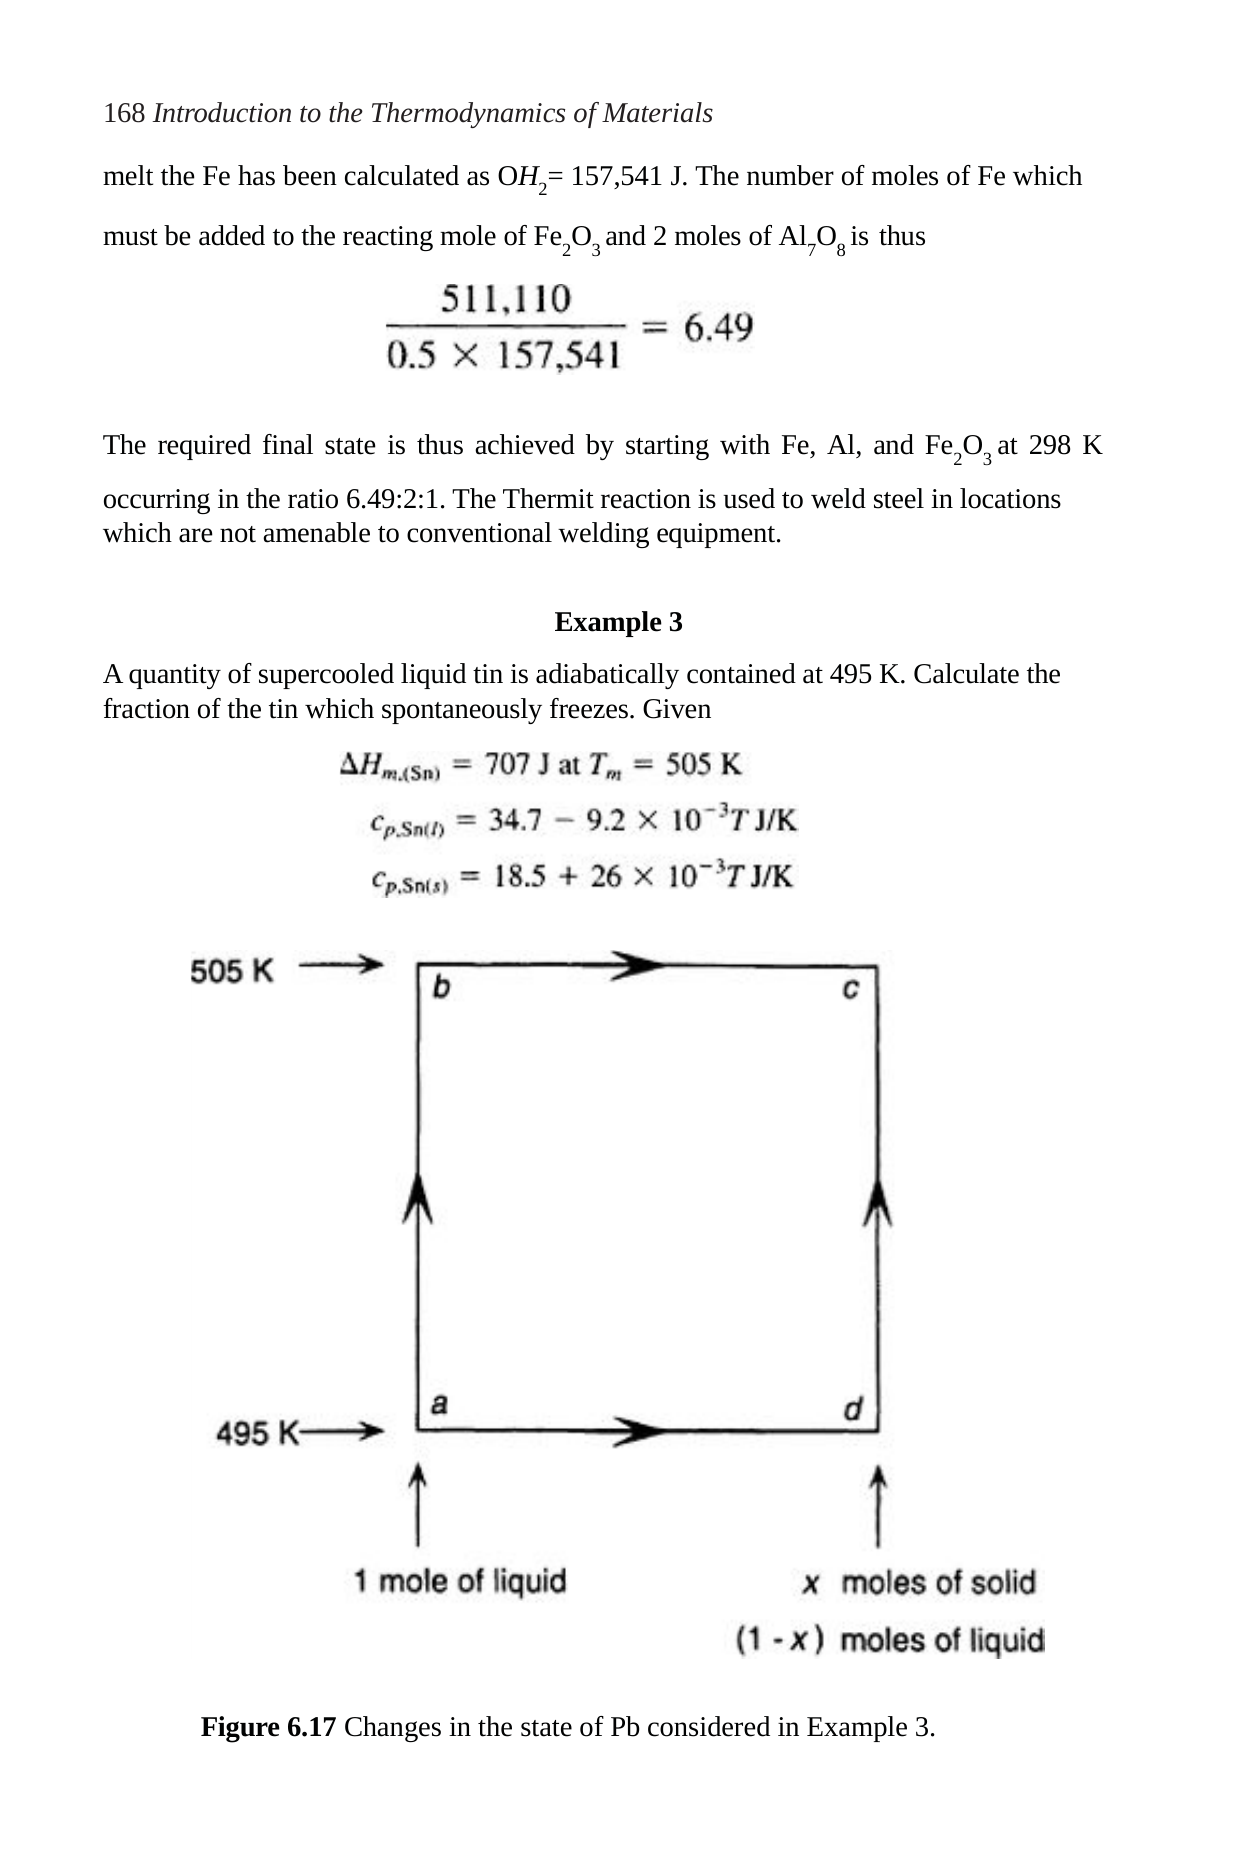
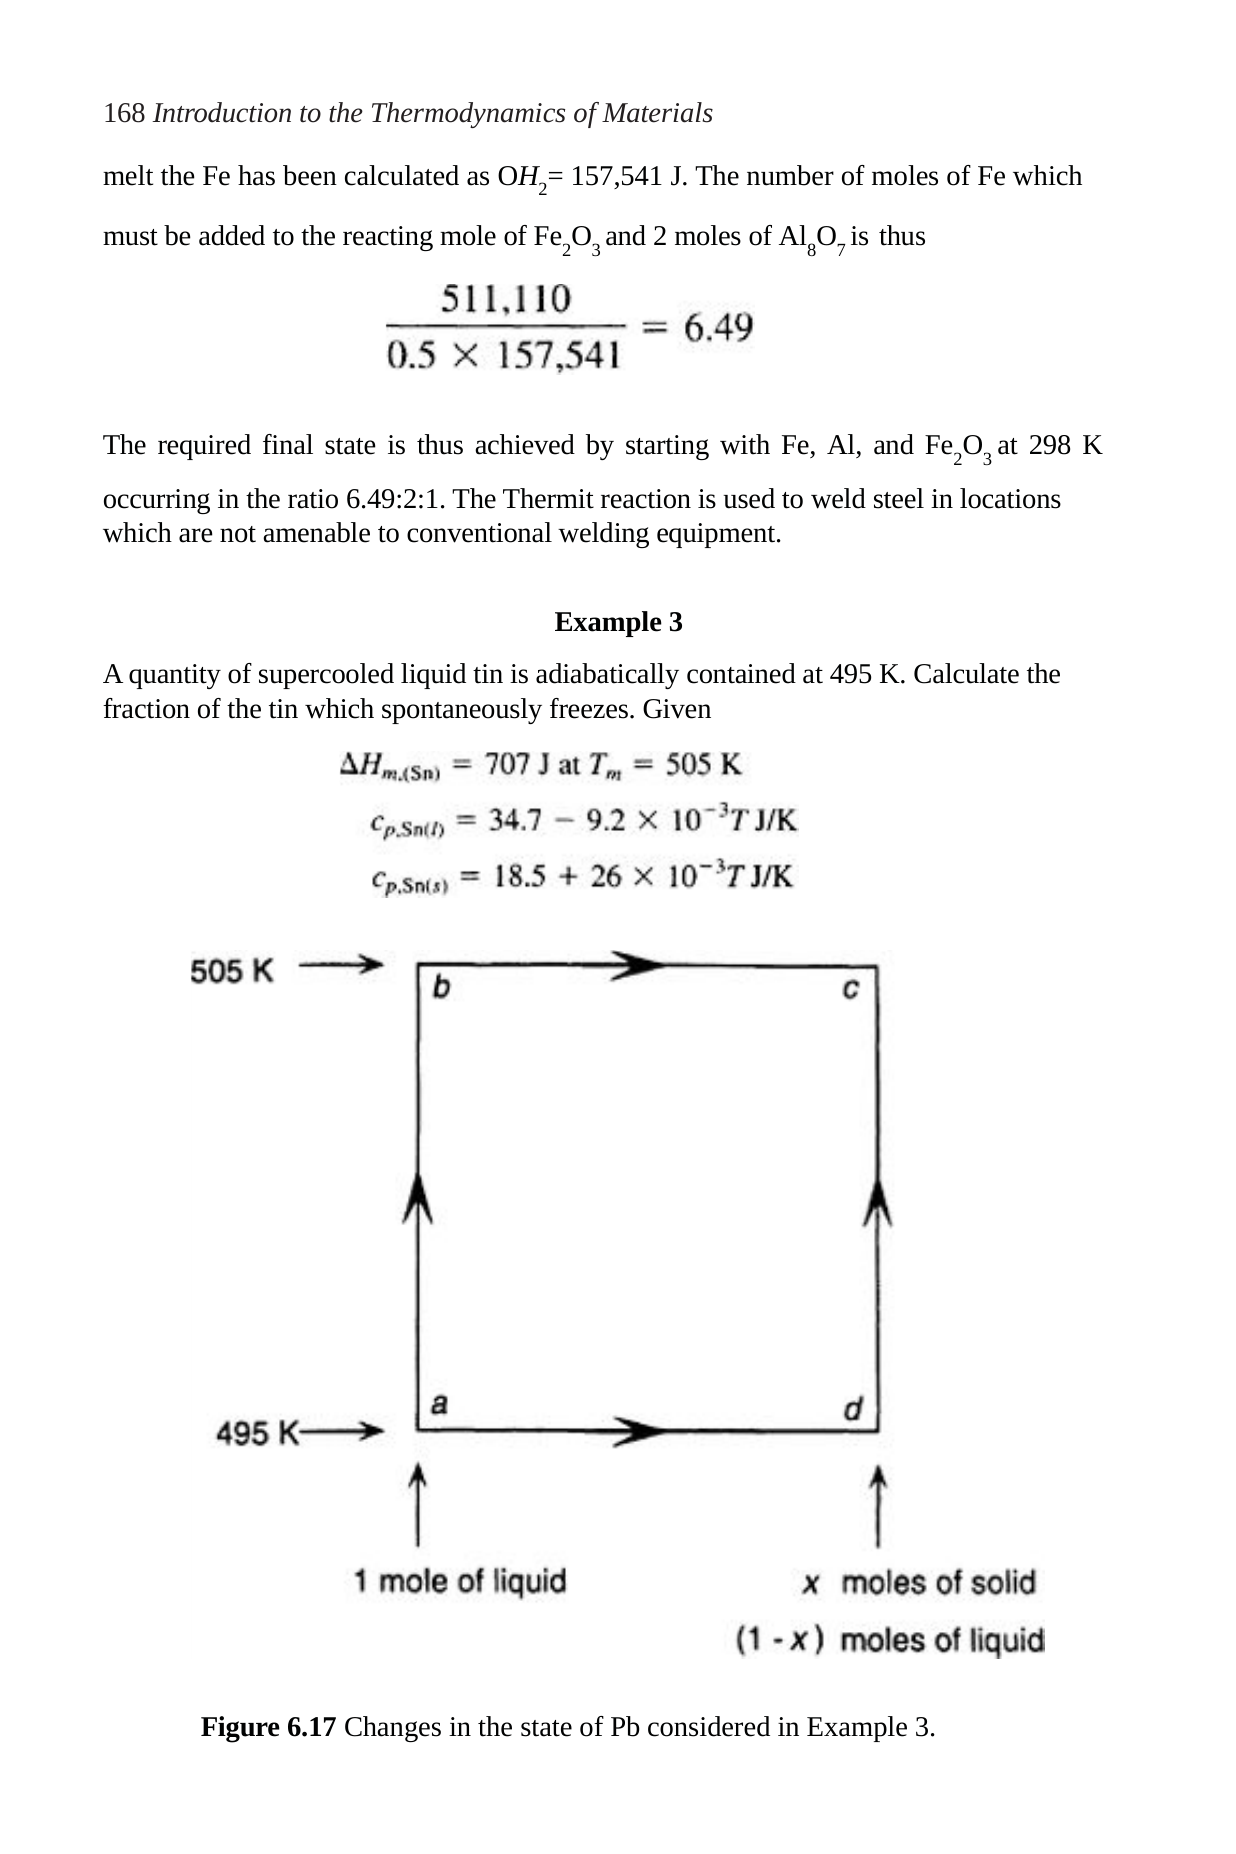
7: 7 -> 8 (812, 250)
8: 8 -> 7 (841, 250)
